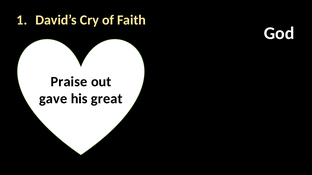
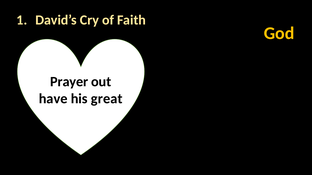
God colour: white -> yellow (279, 33)
Praise: Praise -> Prayer (69, 82)
gave: gave -> have (53, 99)
